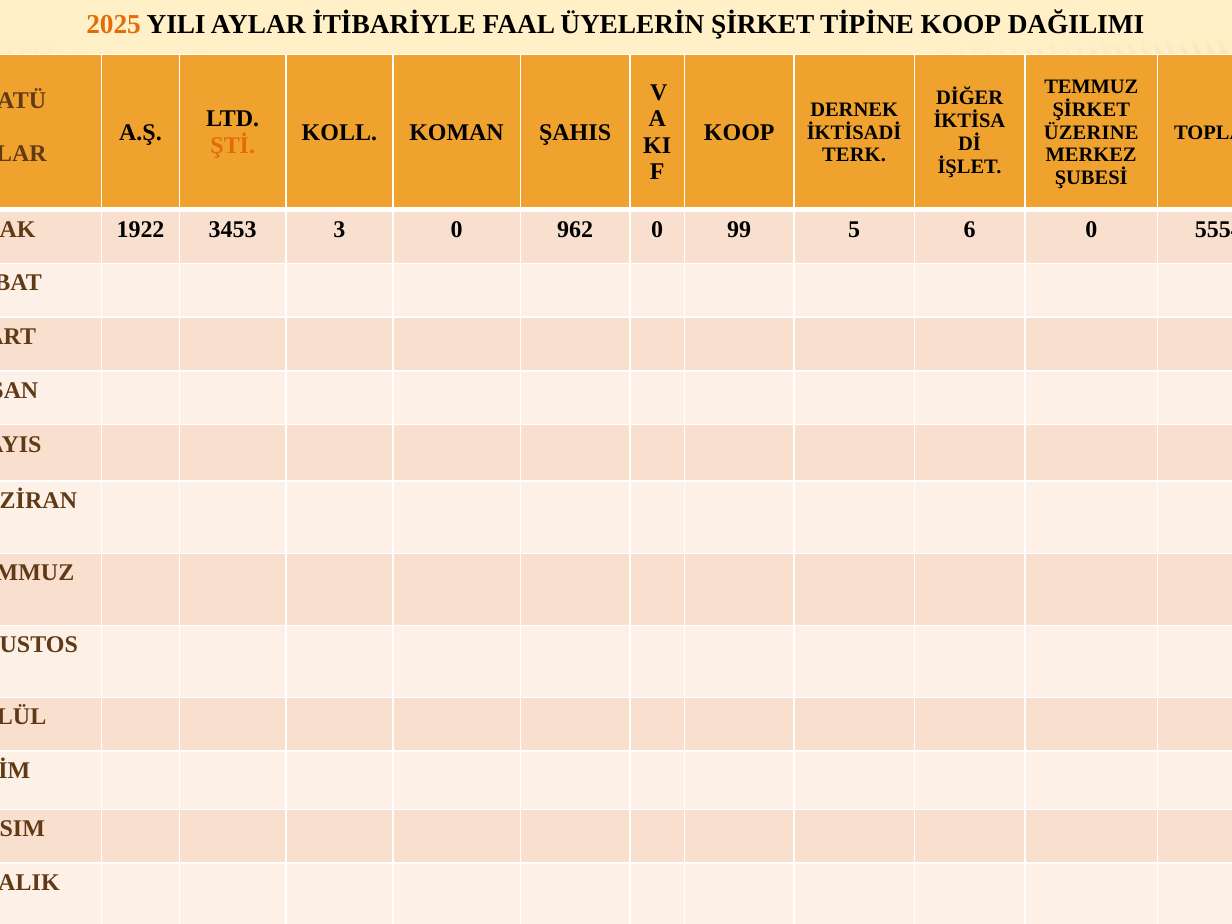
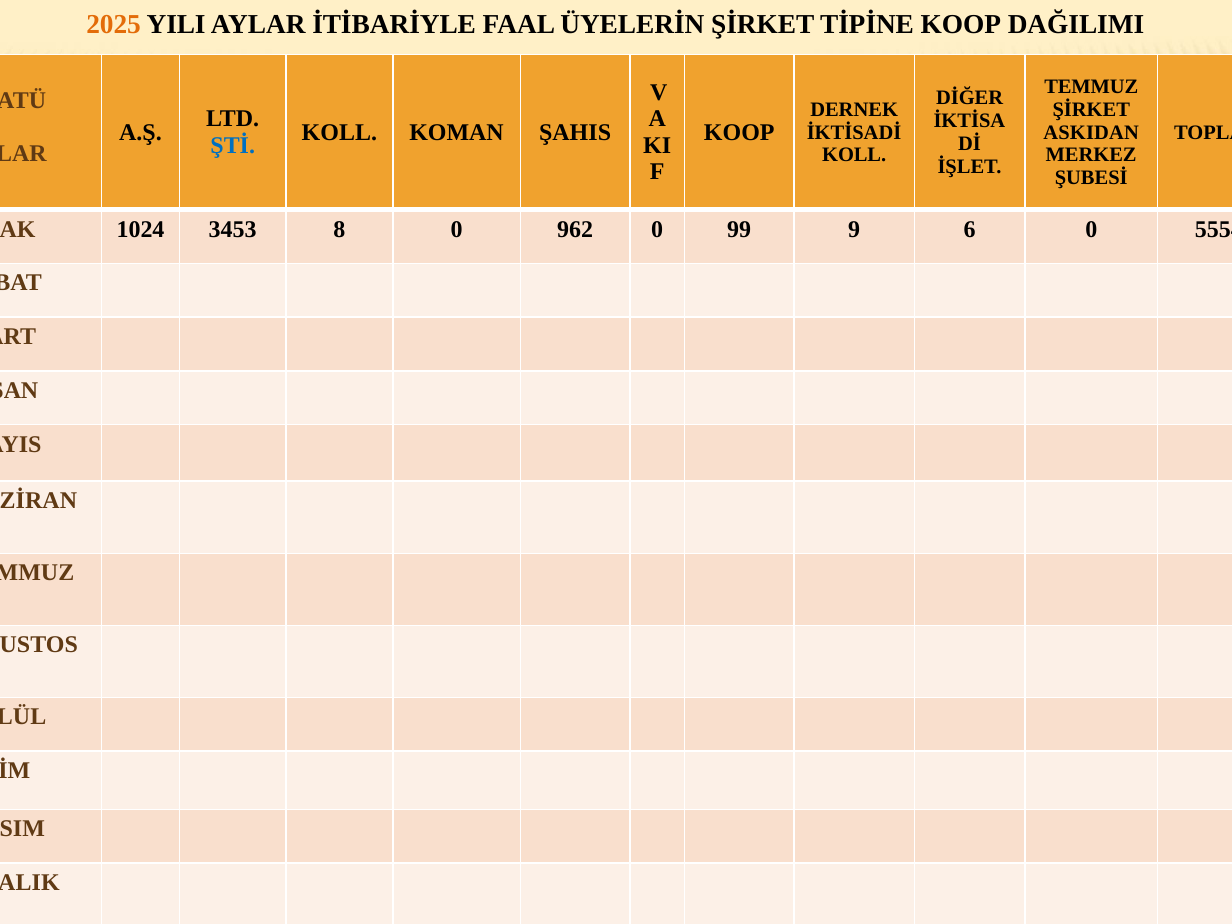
ÜZERINE: ÜZERINE -> ASKIDAN (1091, 132)
ŞTİ colour: orange -> blue (233, 146)
TERK: TERK -> KOLL (854, 155)
1922: 1922 -> 1024 (141, 229)
3: 3 -> 8 (339, 229)
5: 5 -> 9 (854, 229)
